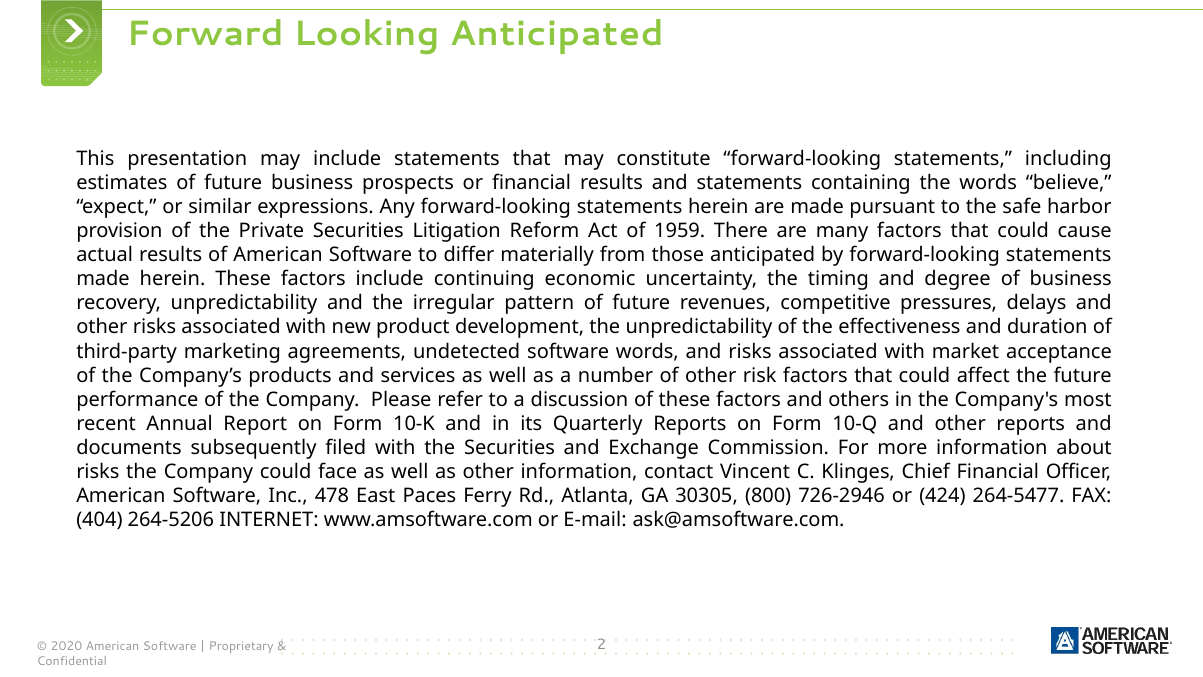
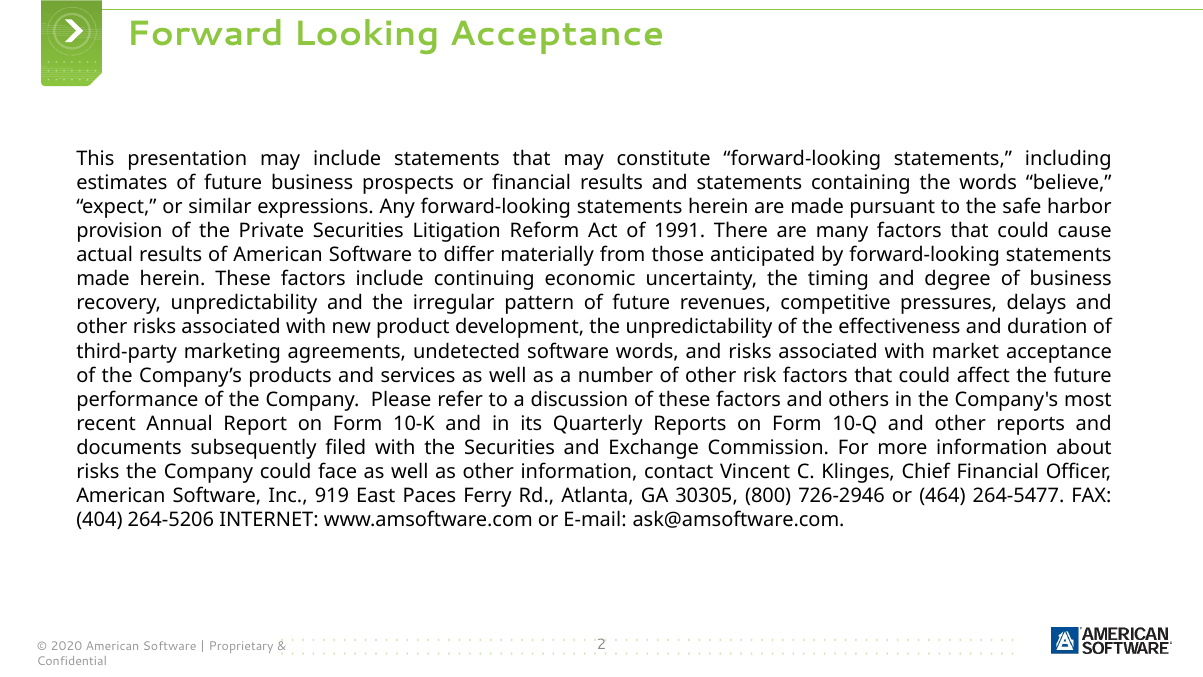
Looking Anticipated: Anticipated -> Acceptance (557, 33)
1959: 1959 -> 1991 (680, 231)
478: 478 -> 919 (332, 496)
424: 424 -> 464 (942, 496)
